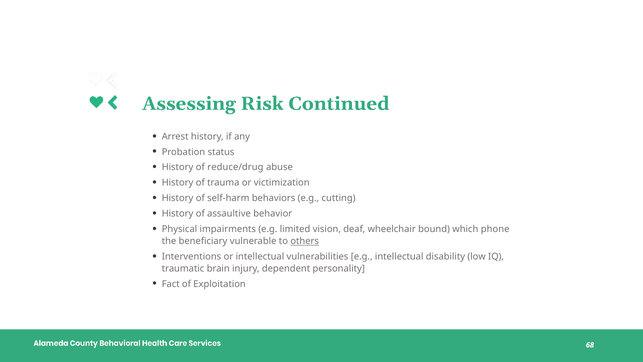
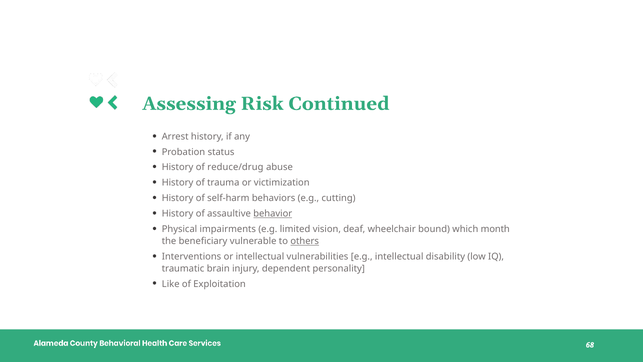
behavior underline: none -> present (273, 213)
phone: phone -> month (495, 229)
Fact: Fact -> Like (171, 284)
